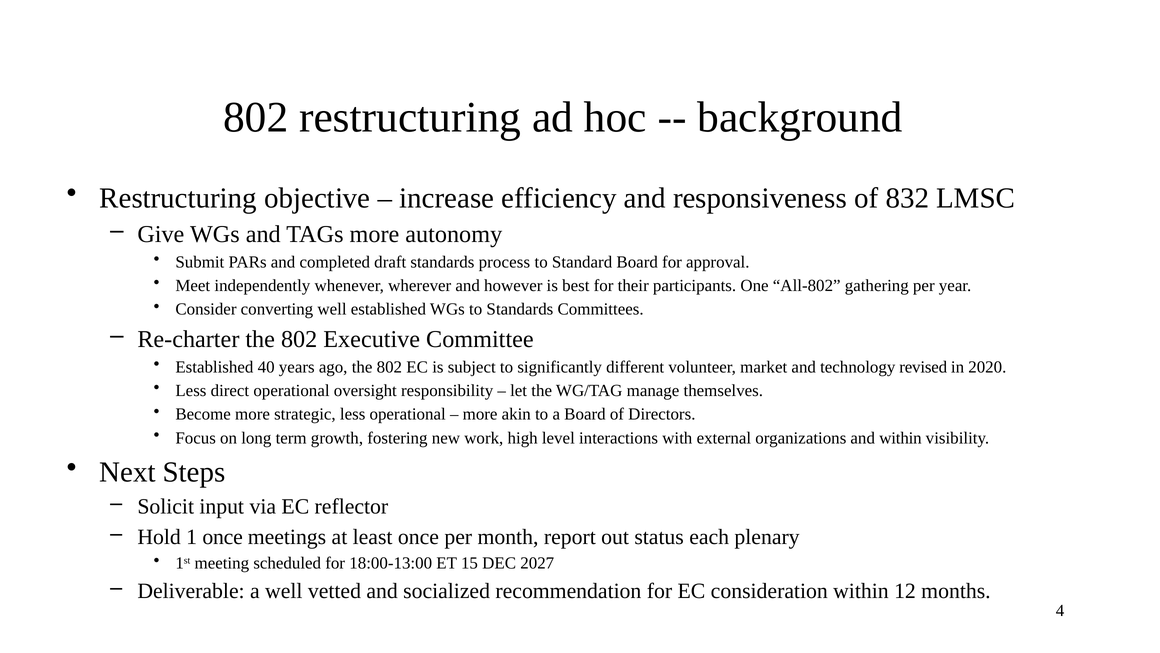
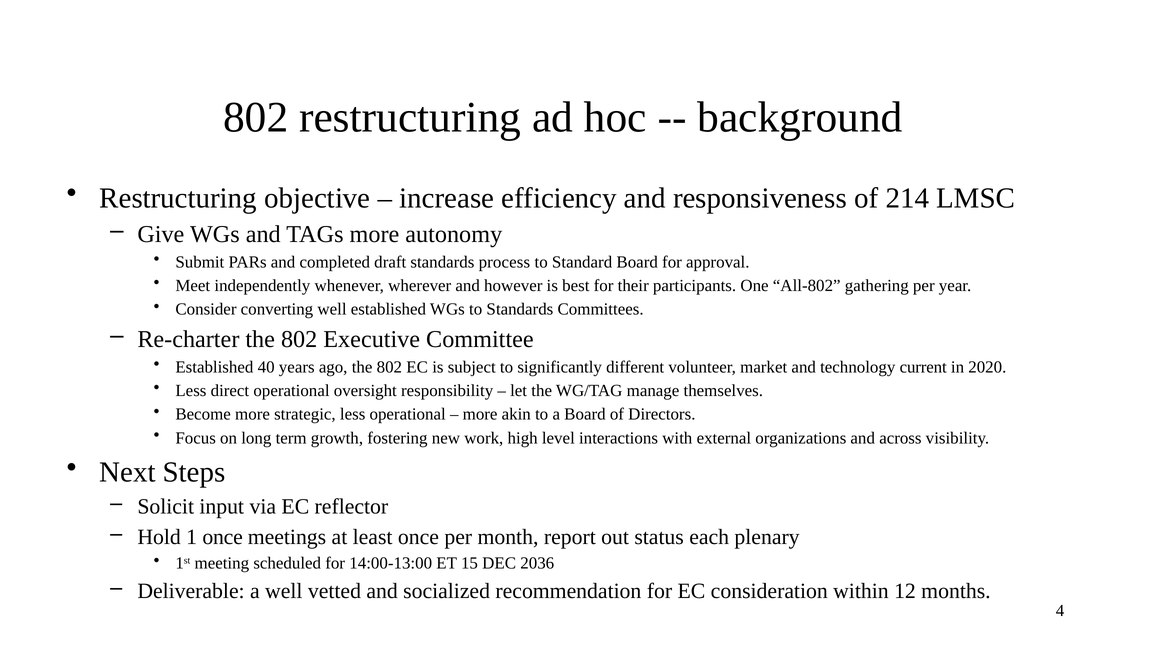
832: 832 -> 214 (907, 198)
revised: revised -> current (923, 367)
and within: within -> across (900, 438)
18:00-13:00: 18:00-13:00 -> 14:00-13:00 (391, 563)
2027: 2027 -> 2036 (537, 563)
